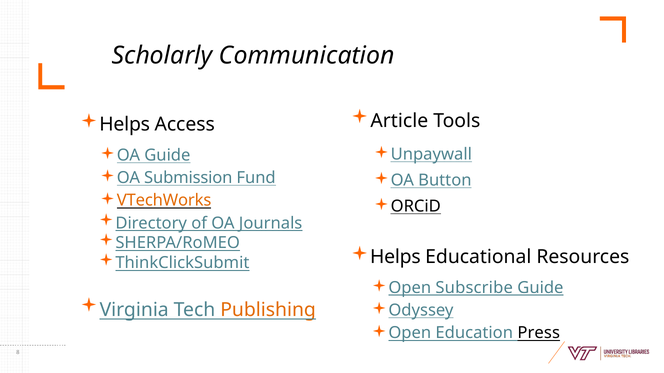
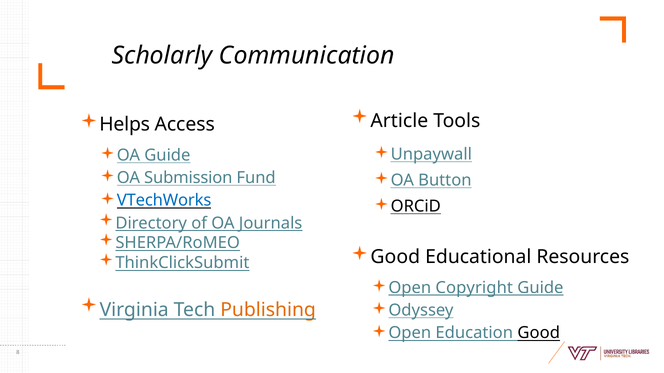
VTechWorks colour: orange -> blue (164, 201)
Helps: Helps -> Good (395, 257)
Subscribe: Subscribe -> Copyright (474, 288)
Education Press: Press -> Good (539, 333)
